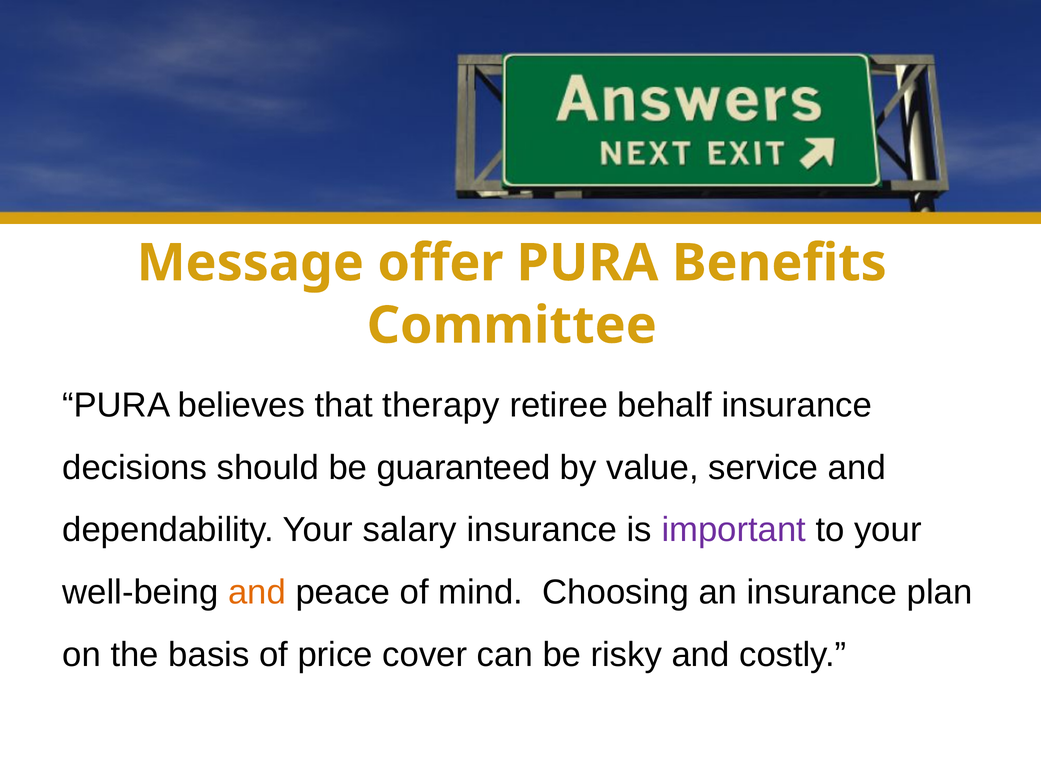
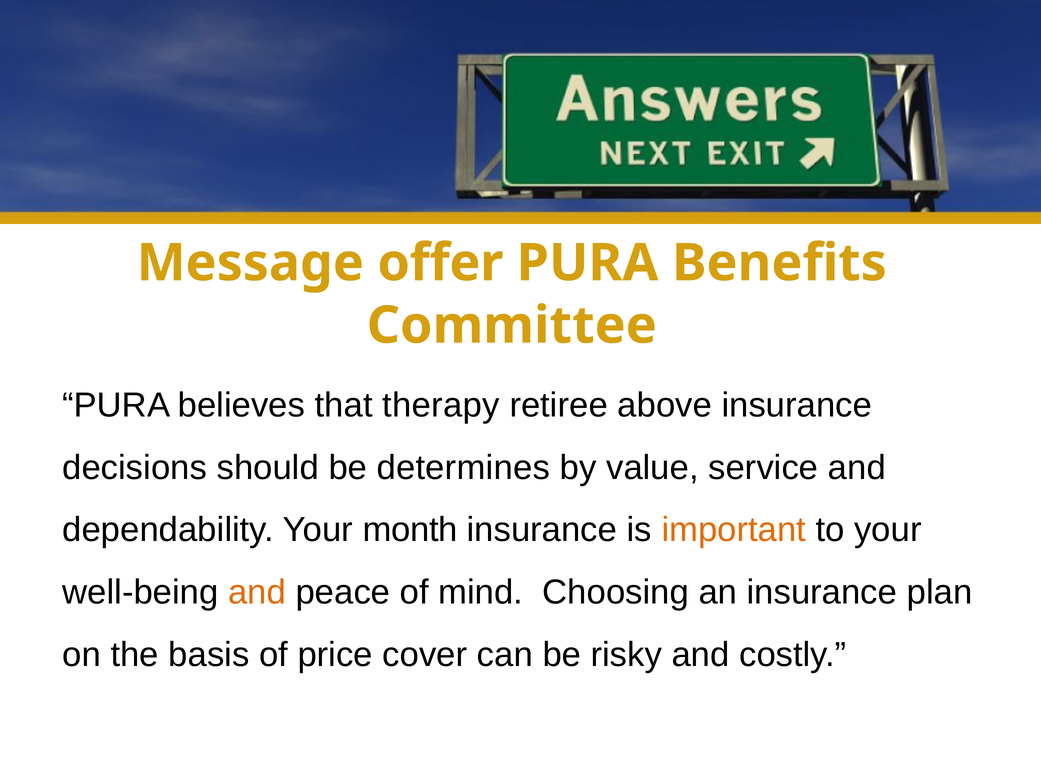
behalf: behalf -> above (665, 405)
guaranteed: guaranteed -> determines (463, 467)
salary: salary -> month (410, 530)
important colour: purple -> orange (734, 530)
